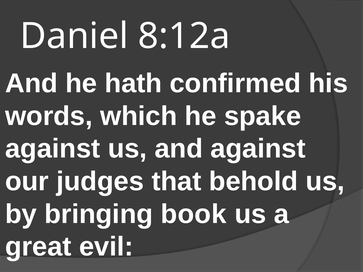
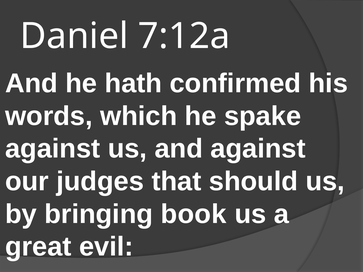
8:12a: 8:12a -> 7:12a (184, 36)
behold: behold -> should (253, 182)
